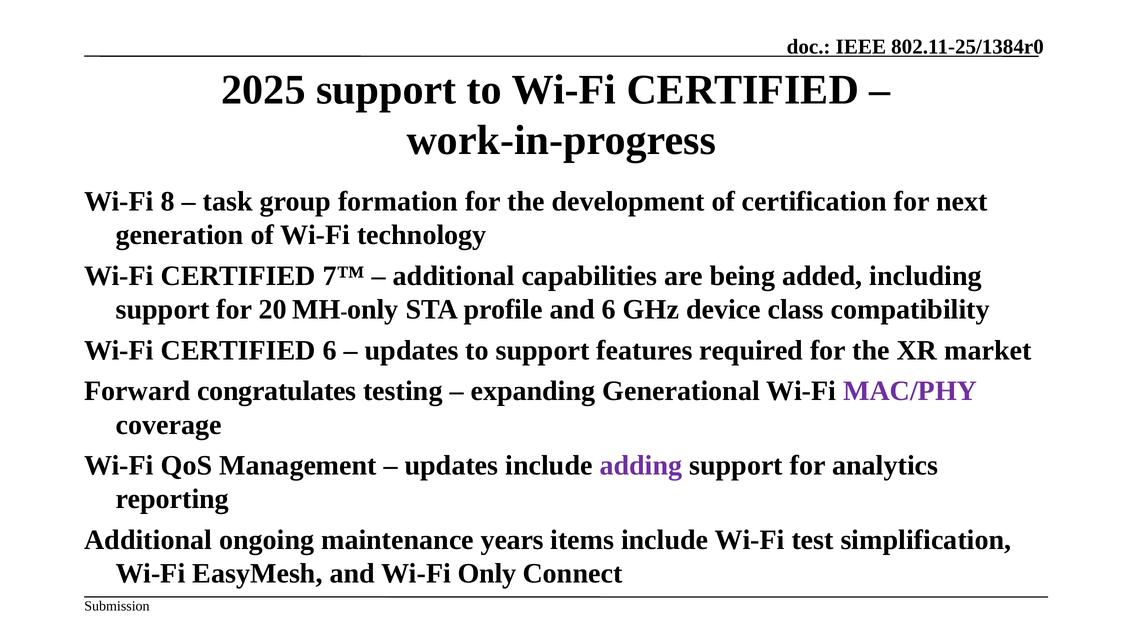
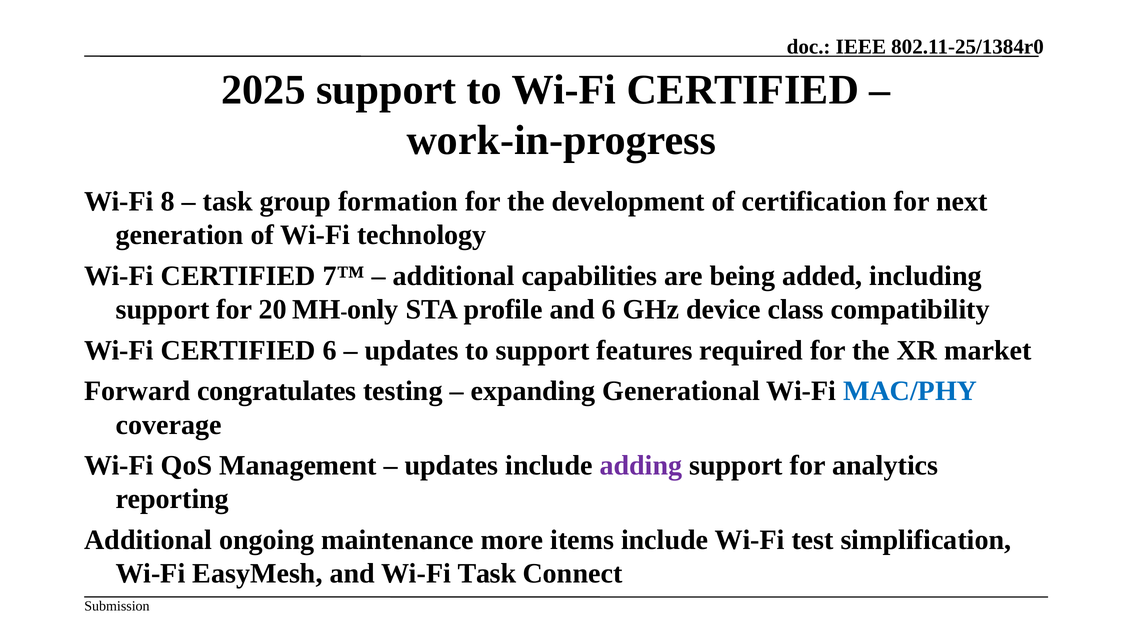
MAC/PHY colour: purple -> blue (910, 391)
years: years -> more (512, 540)
Wi-Fi Only: Only -> Task (487, 573)
